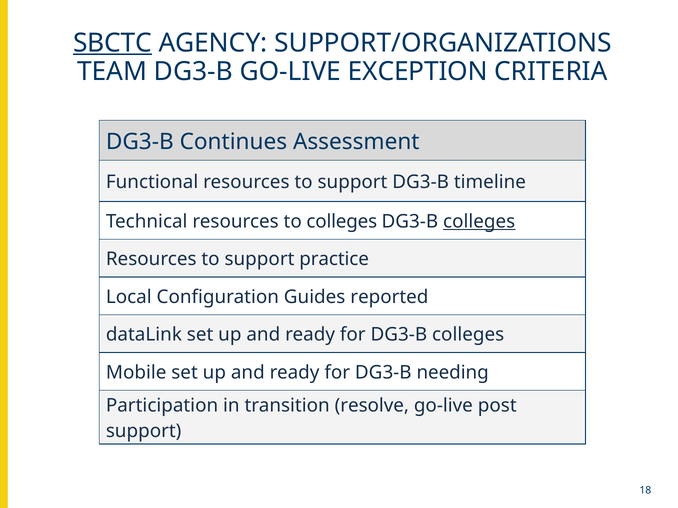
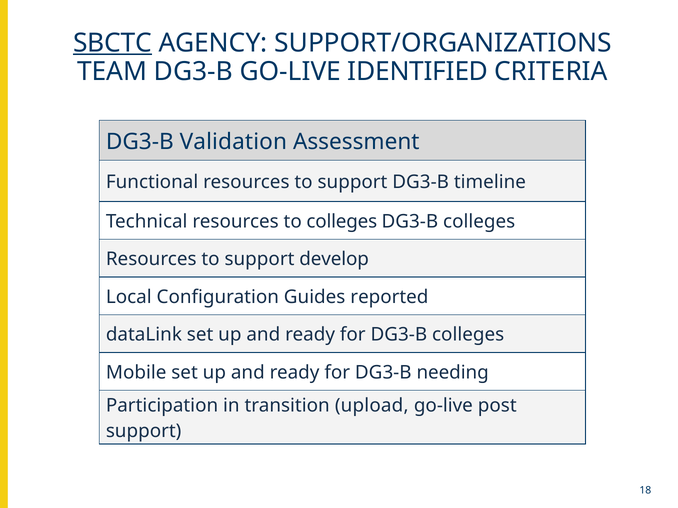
EXCEPTION: EXCEPTION -> IDENTIFIED (418, 72)
Continues: Continues -> Validation (233, 142)
colleges underline: present -> none (479, 222)
practice: practice -> develop (334, 259)
resolve: resolve -> upload (372, 406)
